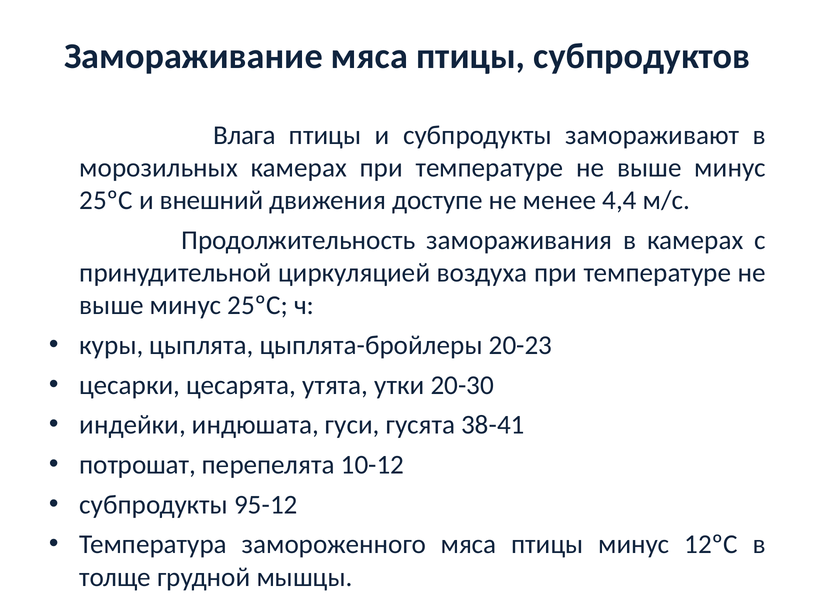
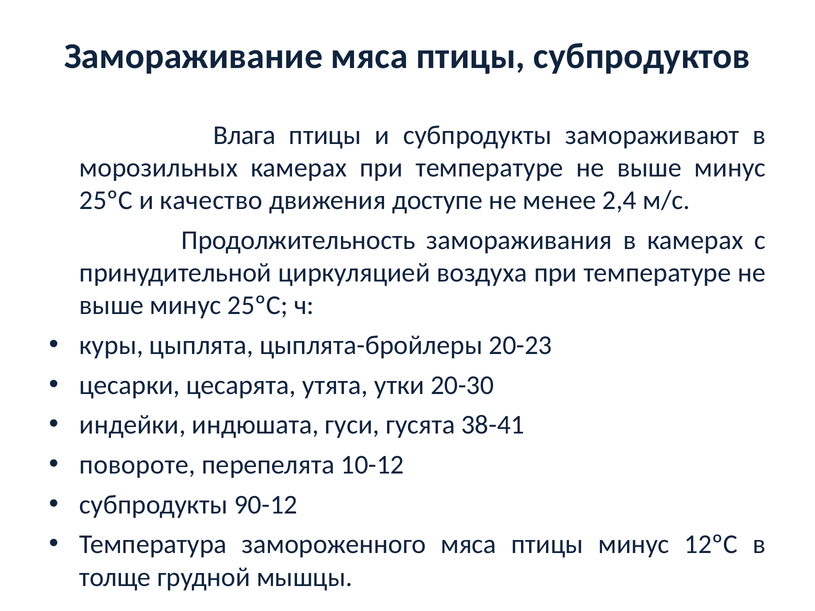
внешний: внешний -> качество (211, 201)
4,4: 4,4 -> 2,4 (620, 201)
потрошат: потрошат -> повороте (138, 465)
95-12: 95-12 -> 90-12 (266, 505)
